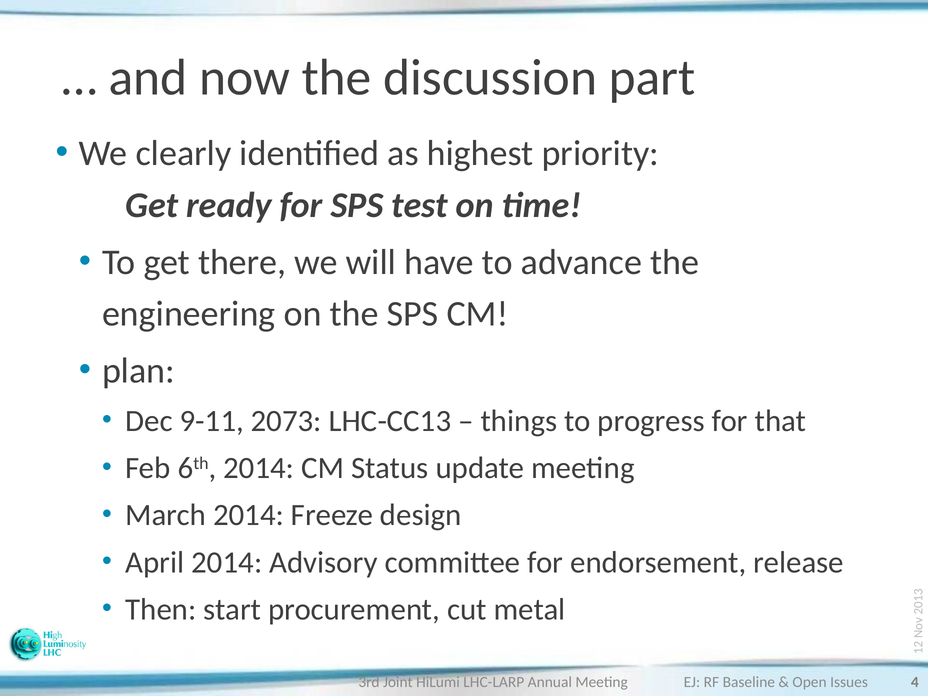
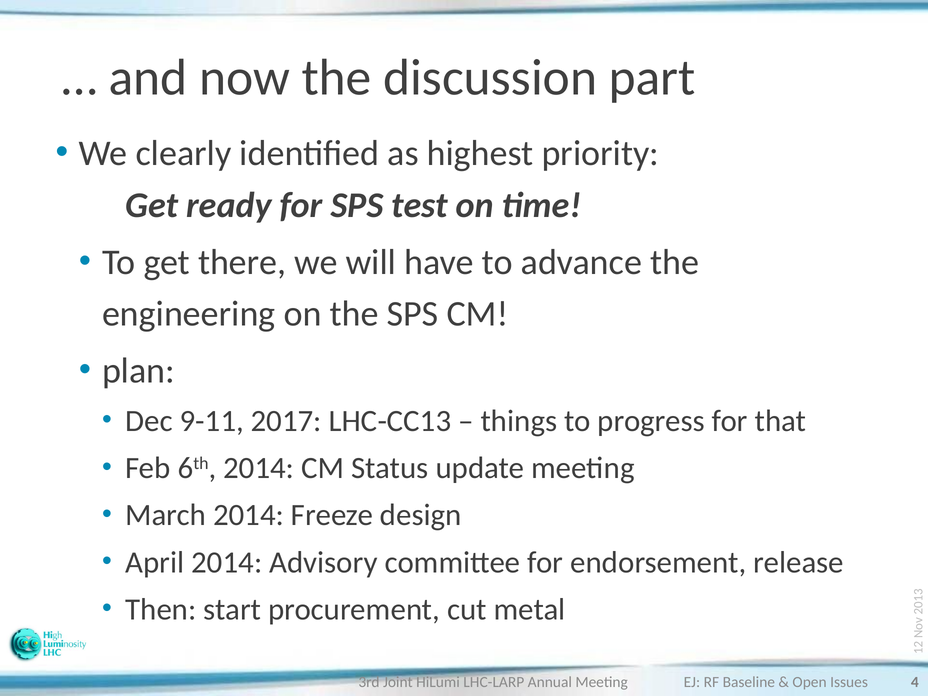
2073: 2073 -> 2017 (286, 421)
